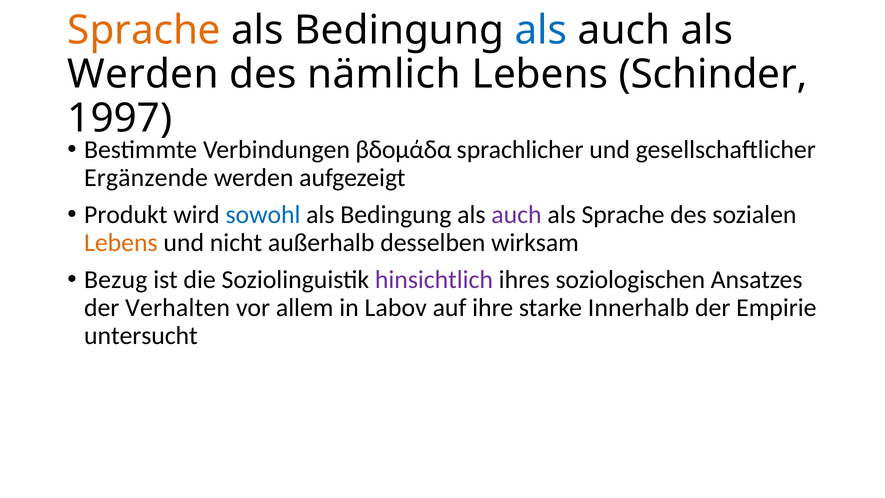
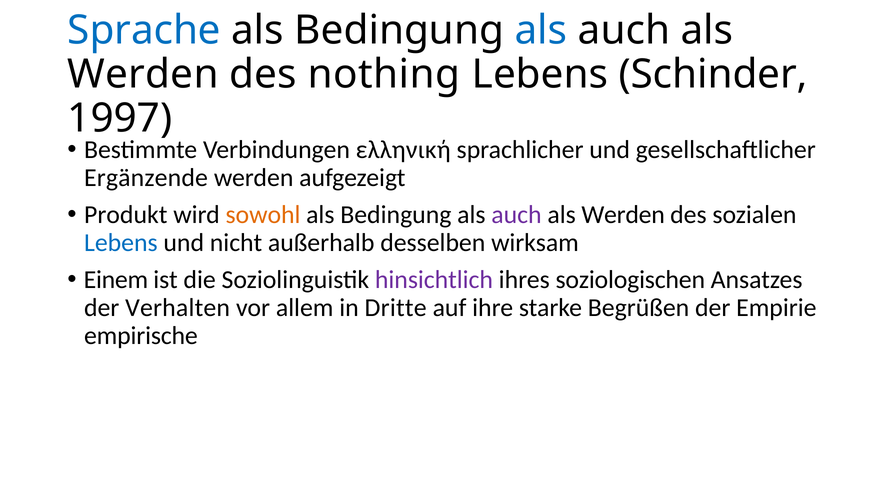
Sprache colour: orange -> blue (144, 31)
nämlich: nämlich -> nothing (384, 74)
βδομάδα: βδομάδα -> ελληνική (403, 150)
sowohl colour: blue -> orange (263, 215)
Sprache: Sprache -> Werden (623, 215)
Lebens colour: orange -> blue (121, 243)
Bezug: Bezug -> Einem (116, 280)
Labov: Labov -> Dritte (396, 307)
Innerhalb: Innerhalb -> Begrüßen (639, 307)
untersucht: untersucht -> empirische (141, 335)
